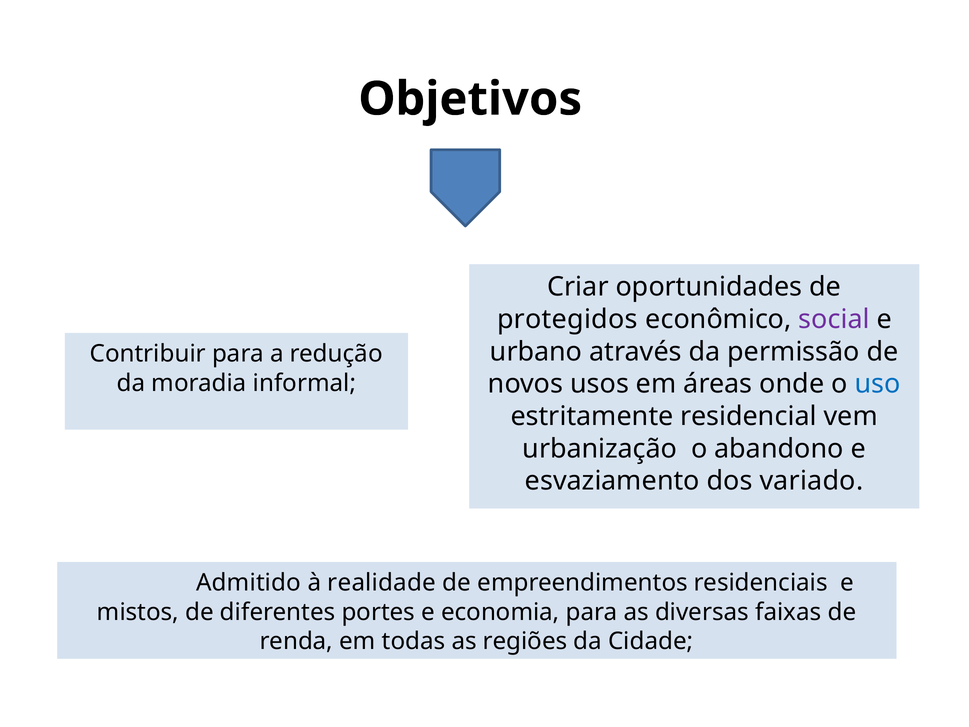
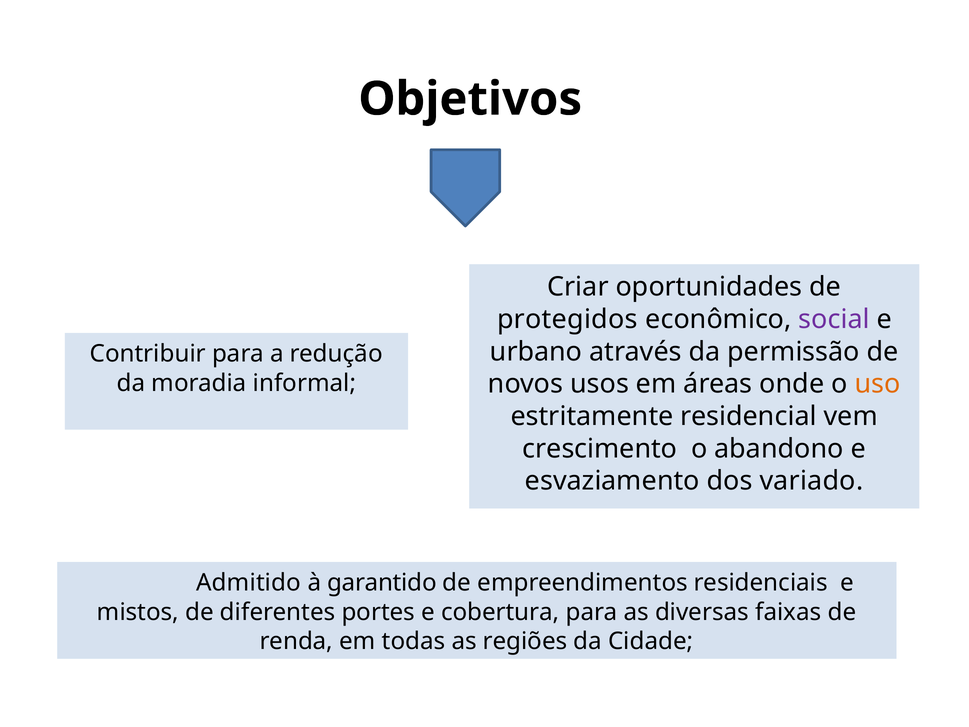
uso colour: blue -> orange (878, 384)
urbanização: urbanização -> crescimento (600, 449)
realidade: realidade -> garantido (382, 583)
economia: economia -> cobertura (500, 612)
